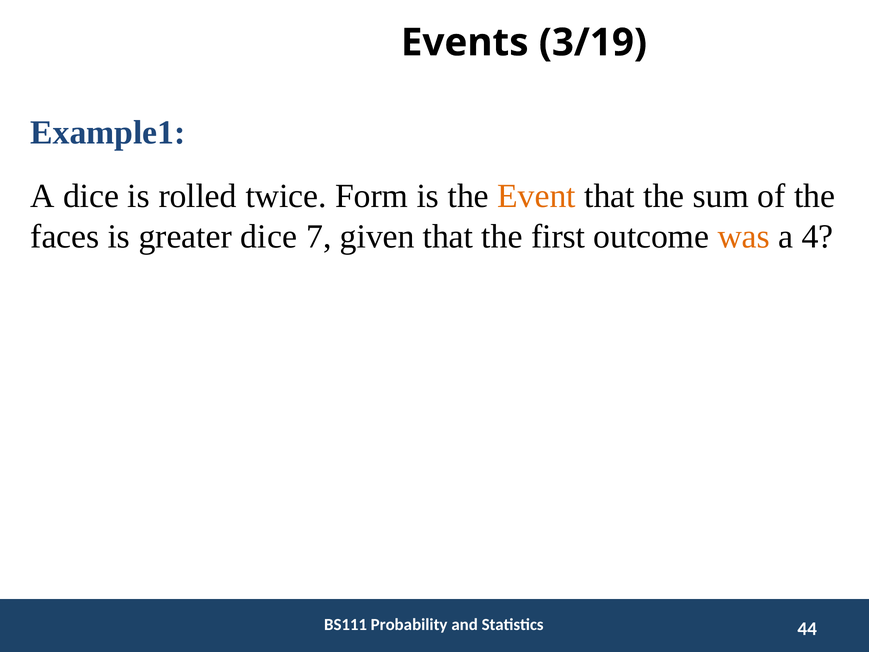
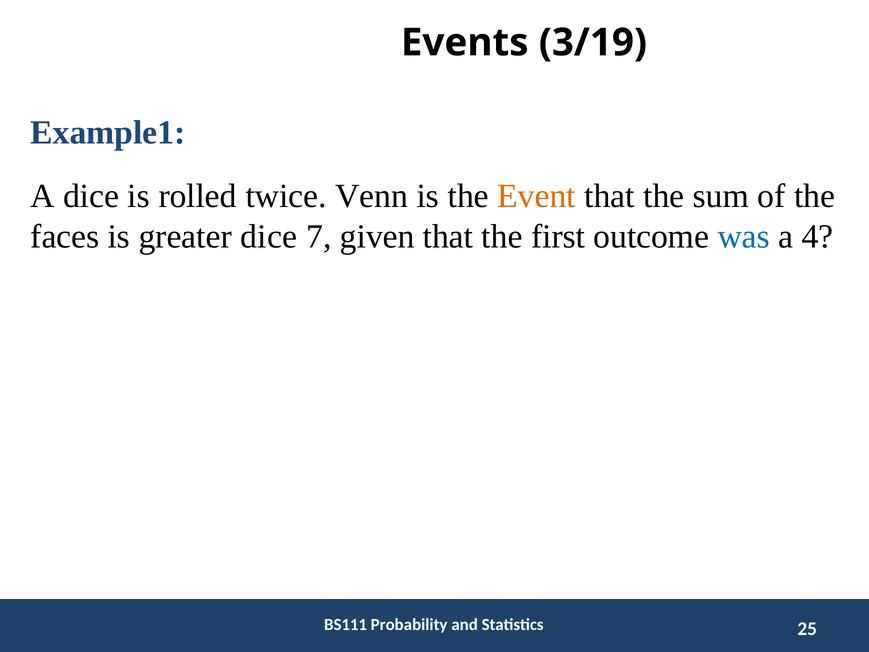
Form: Form -> Venn (371, 196)
was colour: orange -> blue (744, 236)
44: 44 -> 25 (807, 629)
